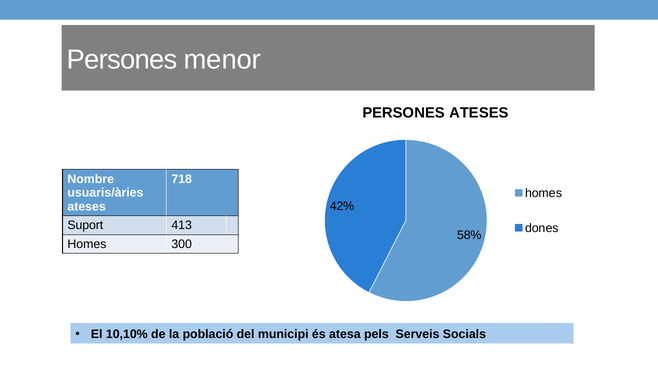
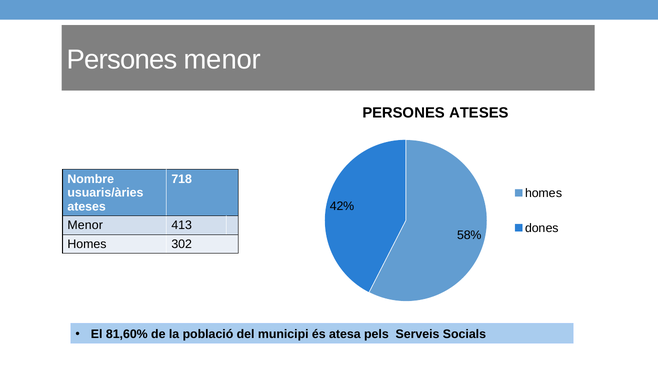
Suport: Suport -> Menor (85, 225)
300: 300 -> 302 (182, 244)
10,10%: 10,10% -> 81,60% (127, 334)
